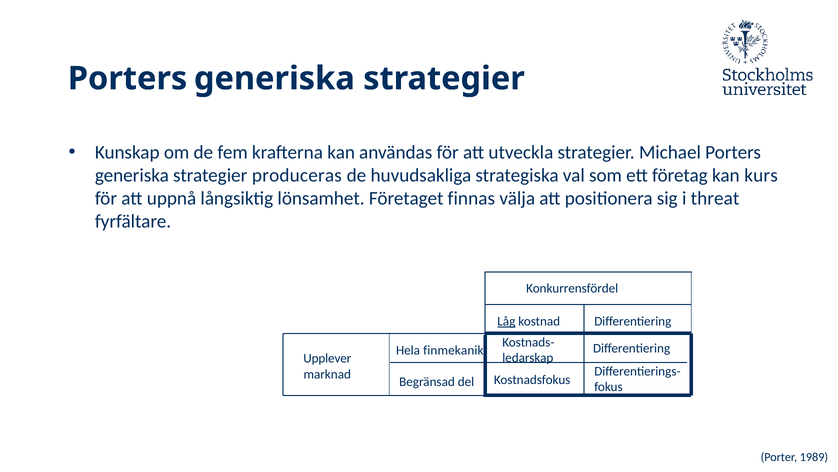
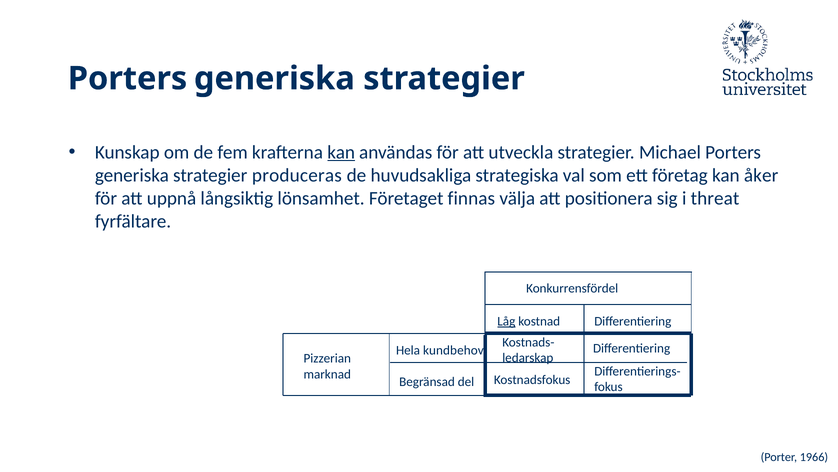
kan underline: none -> present (341, 152)
kurs: kurs -> åker (761, 175)
finmekanik: finmekanik -> kundbehov (453, 350)
Upplever: Upplever -> Pizzerian (327, 358)
1989: 1989 -> 1966 (814, 457)
